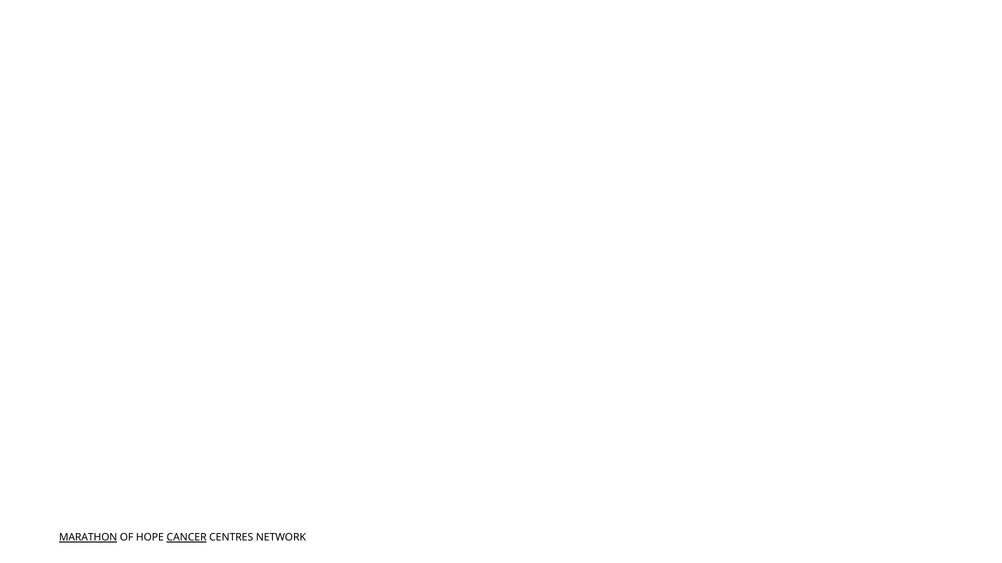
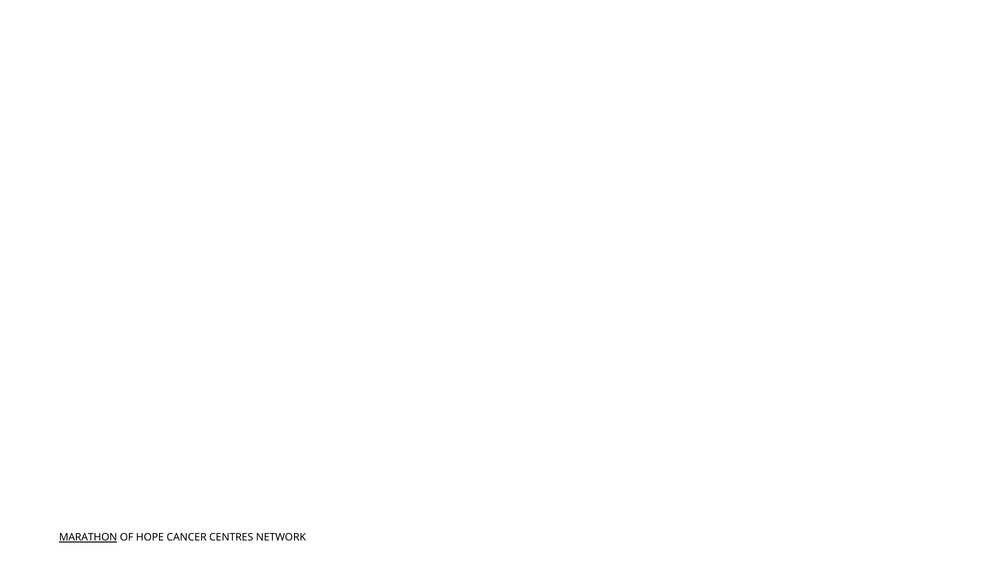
CANCER underline: present -> none (187, 538)
